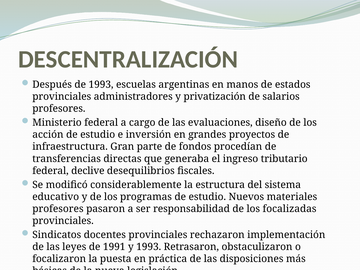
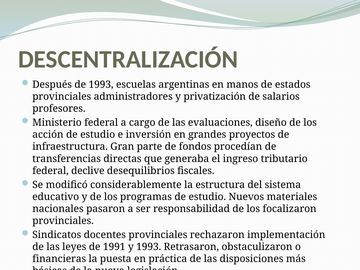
profesores: profesores -> nacionales (58, 209)
focalizadas: focalizadas -> focalizaron (290, 209)
focalizaron: focalizaron -> financieras (59, 259)
